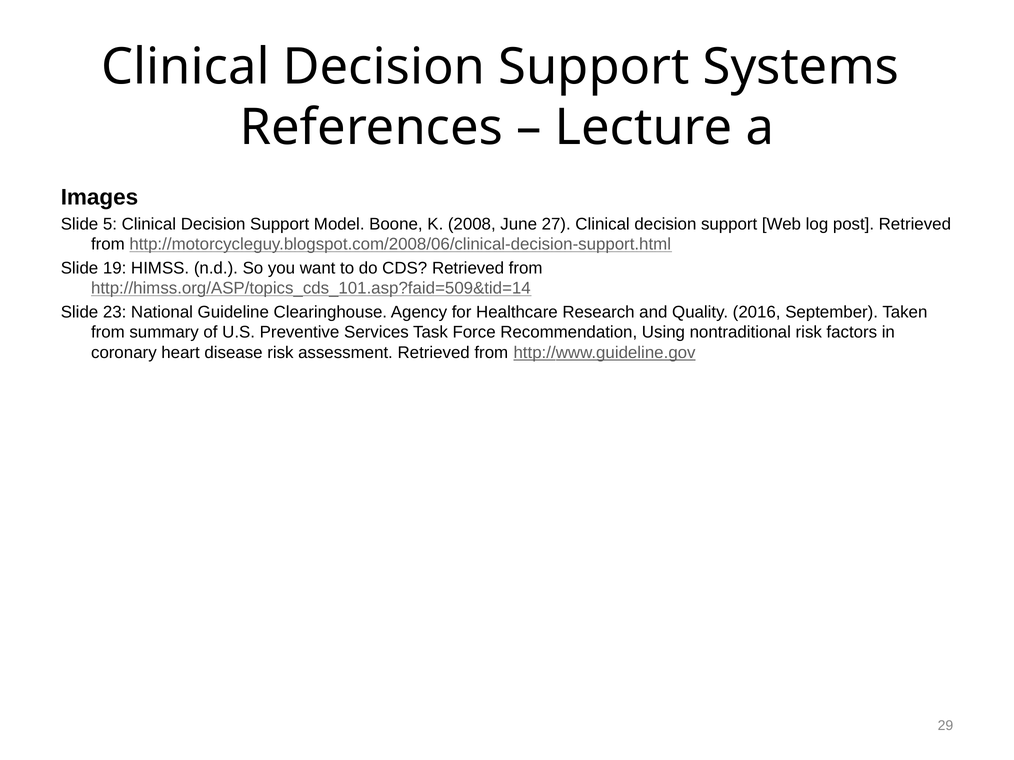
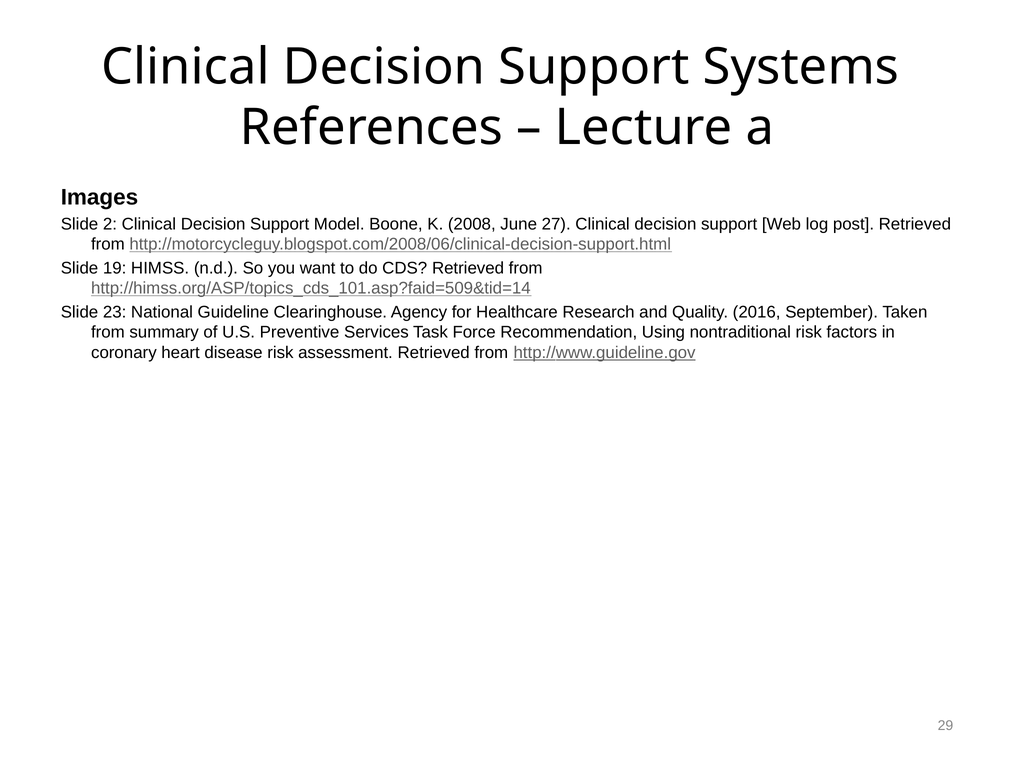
5: 5 -> 2 (110, 224)
